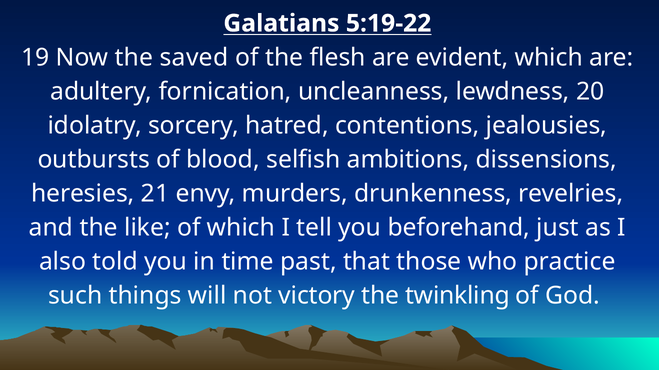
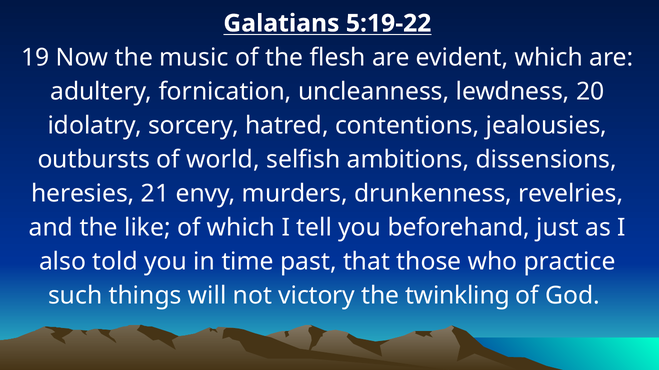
saved: saved -> music (194, 57)
blood: blood -> world (223, 160)
